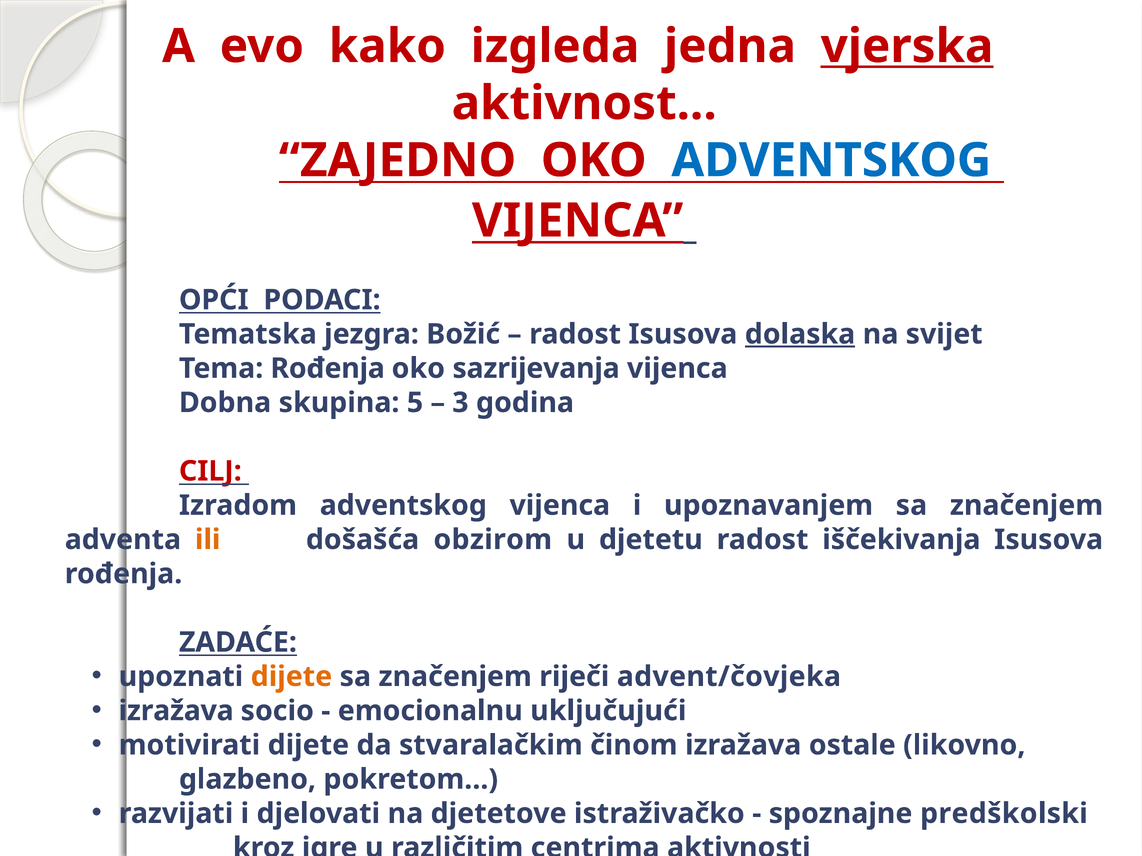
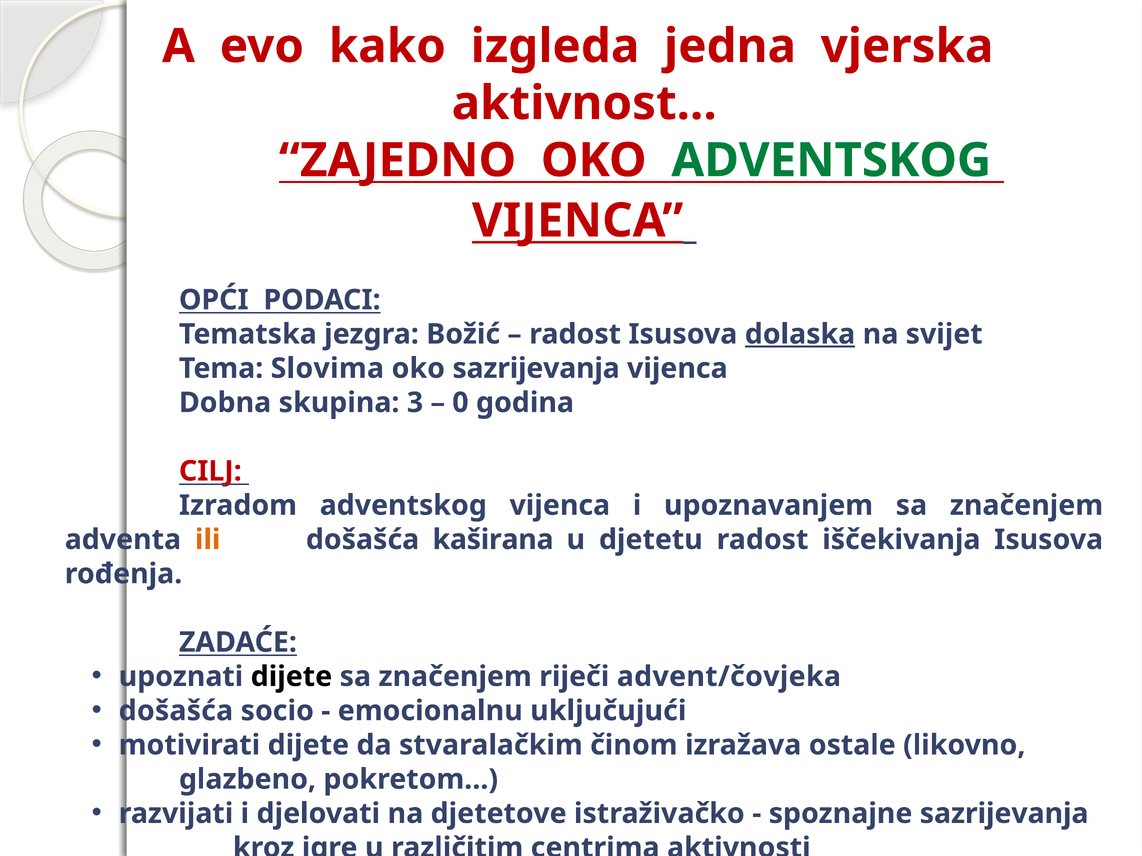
vjerska underline: present -> none (907, 46)
ADVENTSKOG colour: blue -> green (831, 161)
Tema Rođenja: Rođenja -> Slovima (327, 369)
5: 5 -> 3 (415, 403)
3: 3 -> 0 (460, 403)
obzirom: obzirom -> kaširana (493, 540)
dijete colour: orange -> black (291, 677)
izražava: izražava -> došašća (176, 711)
spoznajne predškolski: predškolski -> sazrijevanja (1004, 814)
